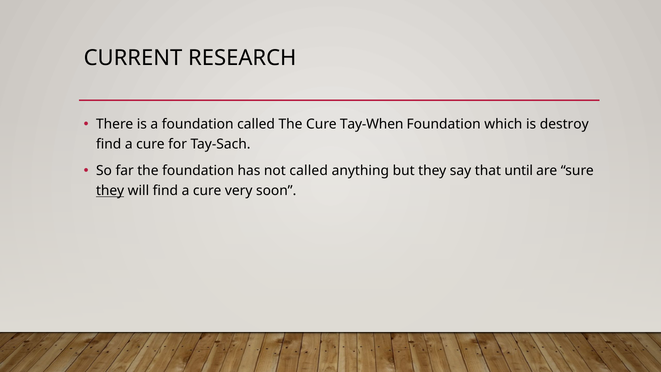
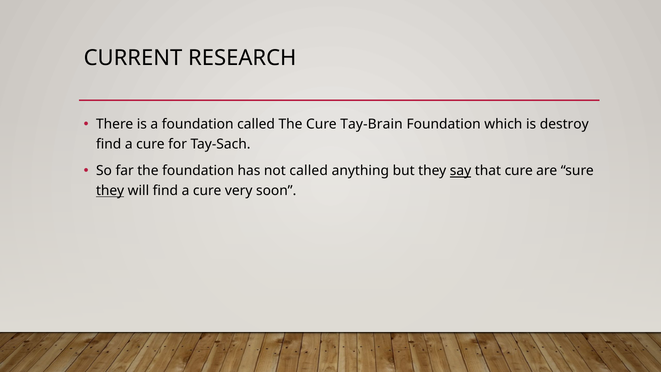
Tay-When: Tay-When -> Tay-Brain (372, 124)
say underline: none -> present (461, 171)
that until: until -> cure (519, 171)
